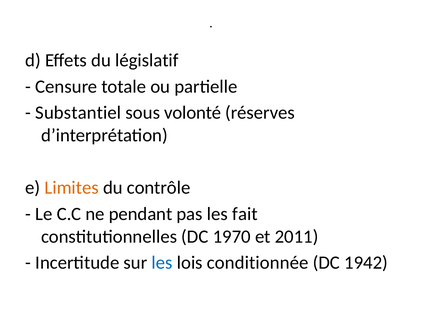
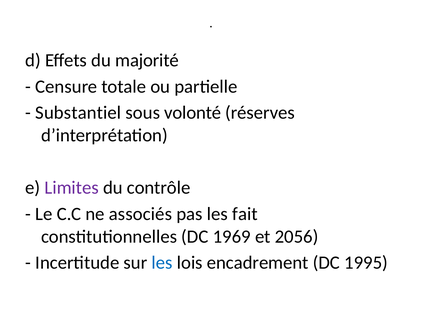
législatif: législatif -> majorité (147, 60)
Limites colour: orange -> purple (72, 188)
pendant: pendant -> associés (140, 214)
1970: 1970 -> 1969 (232, 237)
2011: 2011 -> 2056 (297, 237)
conditionnée: conditionnée -> encadrement (258, 263)
1942: 1942 -> 1995 (366, 263)
